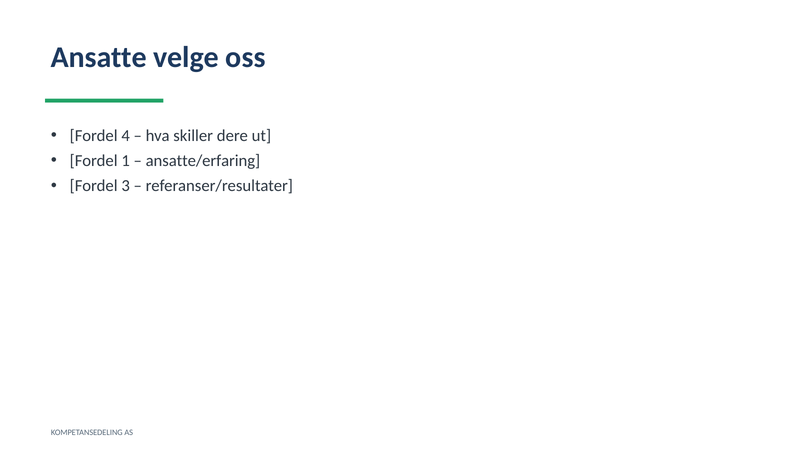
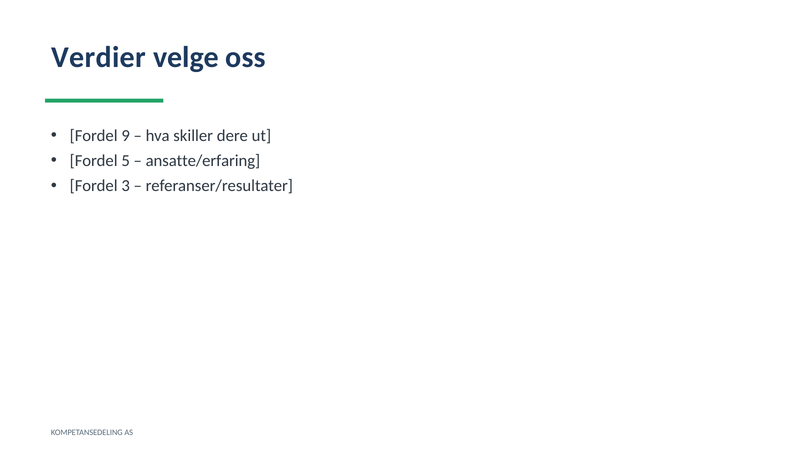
Ansatte: Ansatte -> Verdier (99, 57)
4: 4 -> 9 (126, 136)
1: 1 -> 5 (126, 161)
